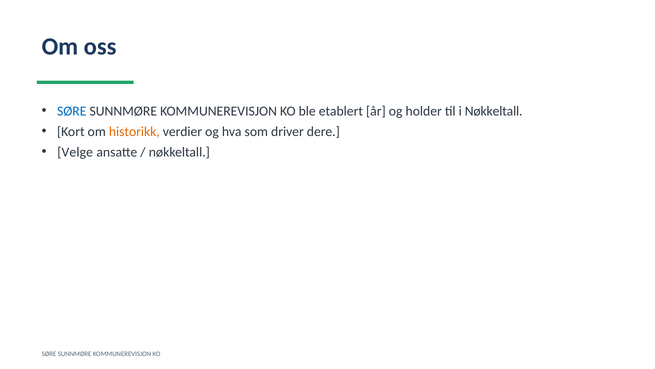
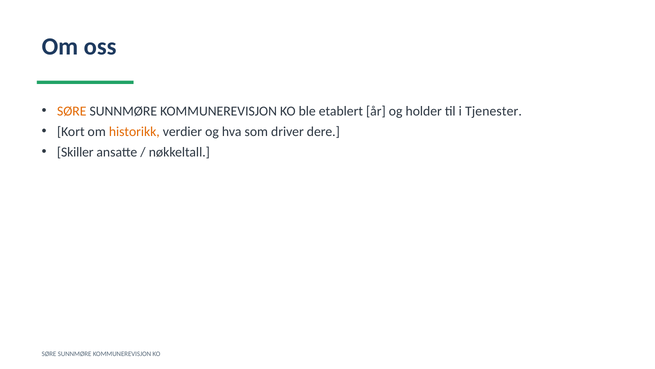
SØRE colour: blue -> orange (72, 111)
i Nøkkeltall: Nøkkeltall -> Tjenester (494, 111)
Velge: Velge -> Skiller (75, 152)
